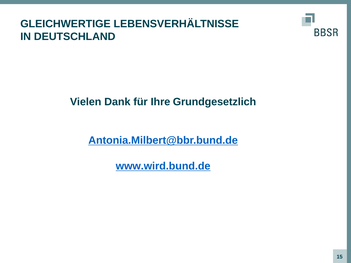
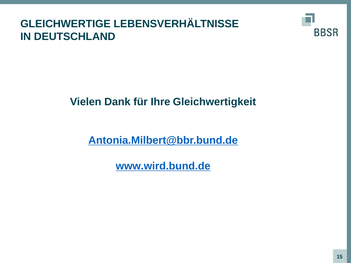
Grundgesetzlich: Grundgesetzlich -> Gleichwertigkeit (214, 102)
